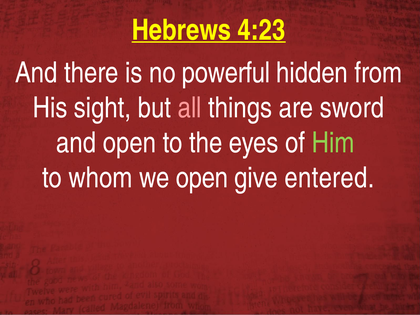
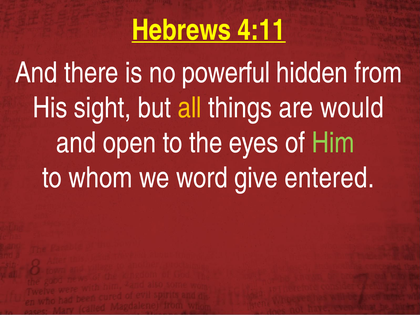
4:23: 4:23 -> 4:11 (262, 30)
all colour: pink -> yellow (190, 108)
sword: sword -> would (352, 108)
we open: open -> word (202, 178)
